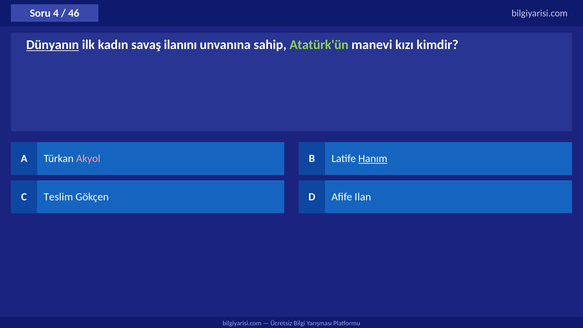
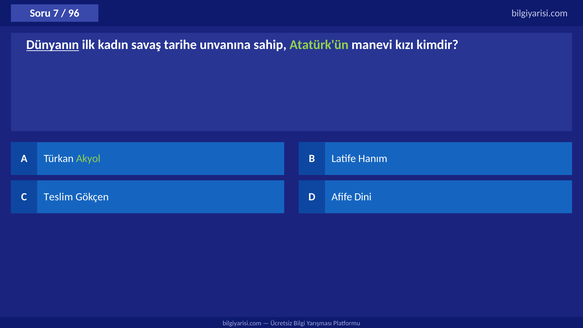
4: 4 -> 7 (56, 13)
46: 46 -> 96 (74, 13)
ilanını: ilanını -> tarihe (180, 45)
Akyol colour: pink -> light green (88, 159)
Hanım underline: present -> none (373, 159)
Ilan: Ilan -> Dini (363, 197)
